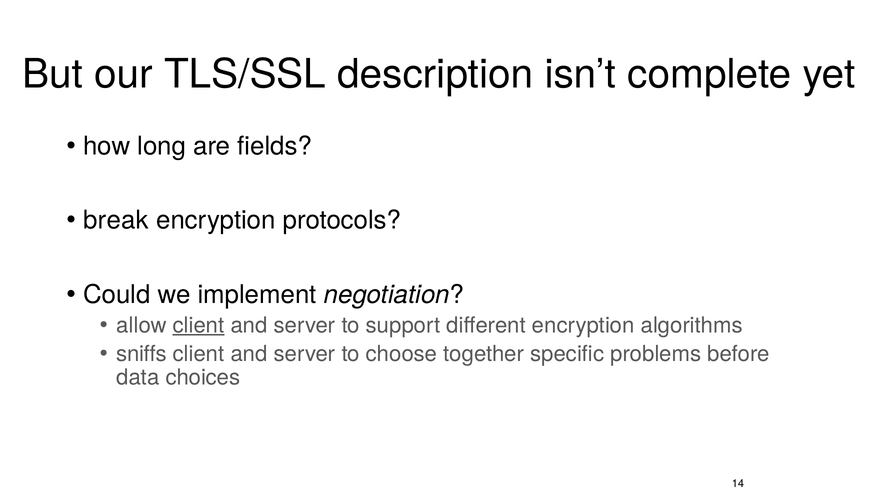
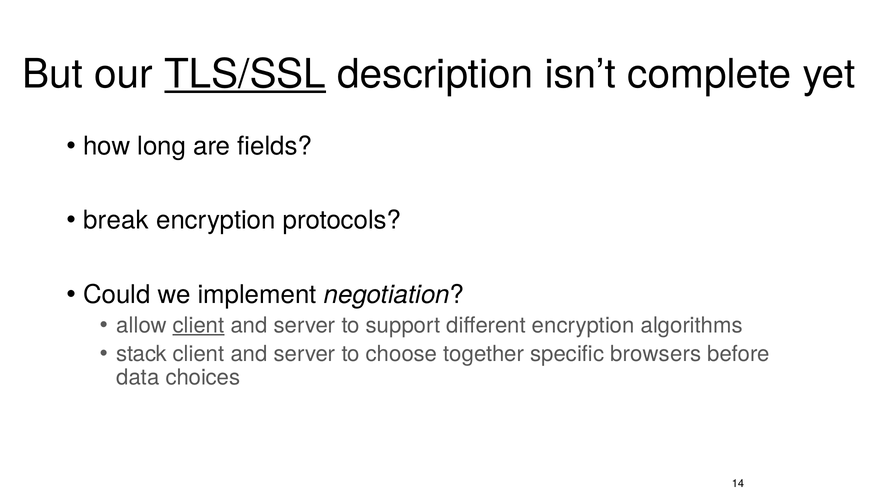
TLS/SSL underline: none -> present (245, 74)
sniffs: sniffs -> stack (142, 354)
problems: problems -> browsers (656, 354)
